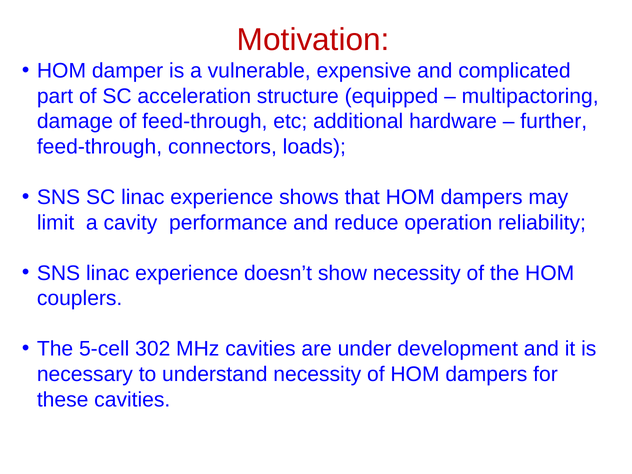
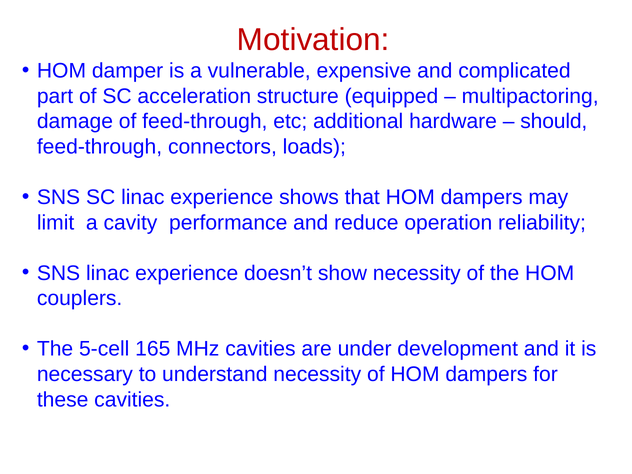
further: further -> should (554, 121)
302: 302 -> 165 (153, 349)
